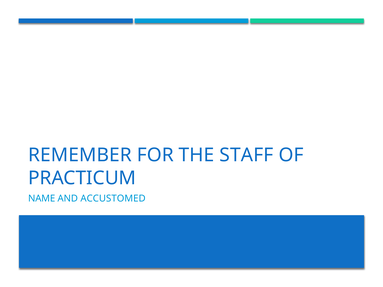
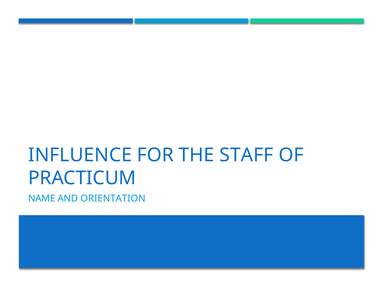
REMEMBER: REMEMBER -> INFLUENCE (80, 155)
ACCUSTOMED: ACCUSTOMED -> ORIENTATION (113, 199)
